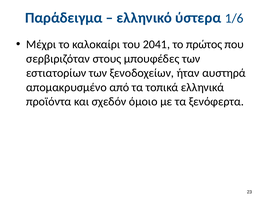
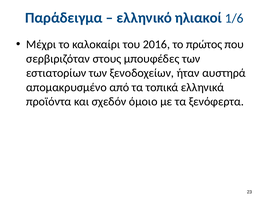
ύστερα: ύστερα -> ηλιακοί (198, 18)
2041: 2041 -> 2016 (156, 44)
